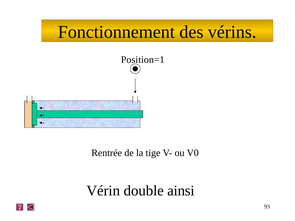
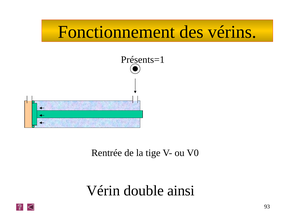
Position=1: Position=1 -> Présents=1 (143, 60)
